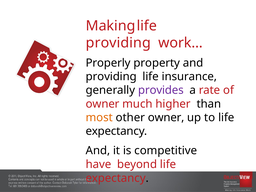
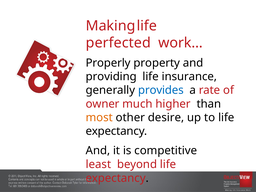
providing: providing -> perfected (118, 43)
provides colour: purple -> blue (161, 90)
other owner: owner -> desire (166, 118)
have: have -> least (98, 164)
